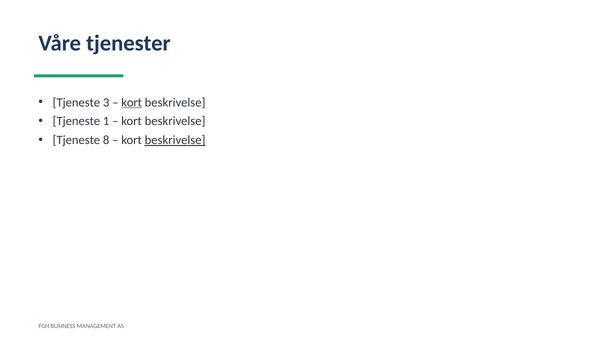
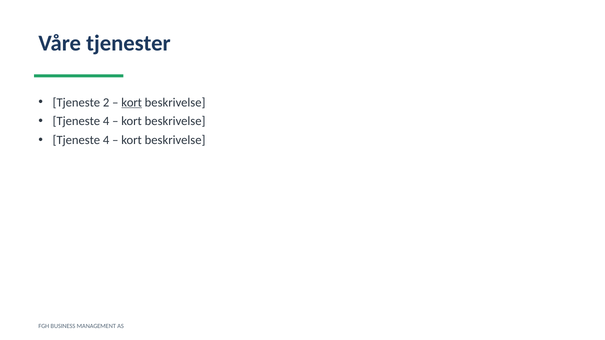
3: 3 -> 2 (106, 102)
1: 1 -> 4 (106, 121)
8: 8 -> 4 (106, 140)
beskrivelse underline: present -> none (175, 140)
